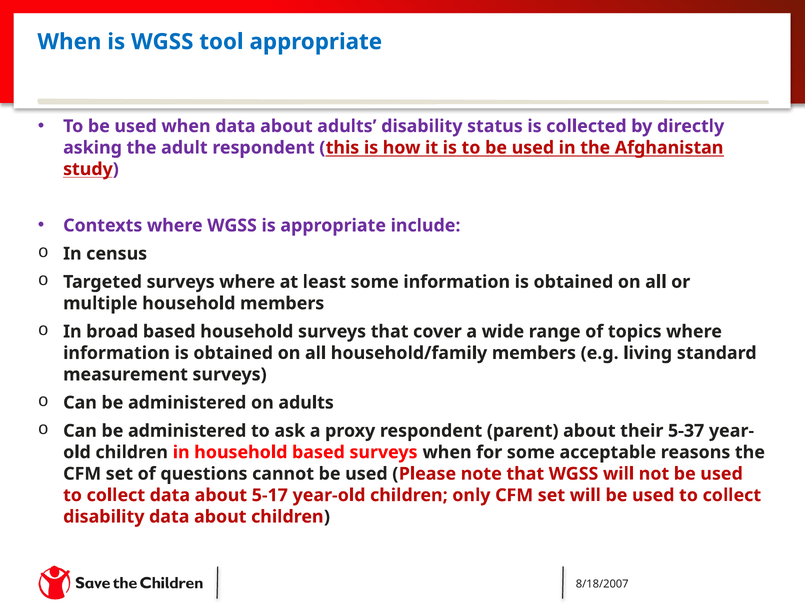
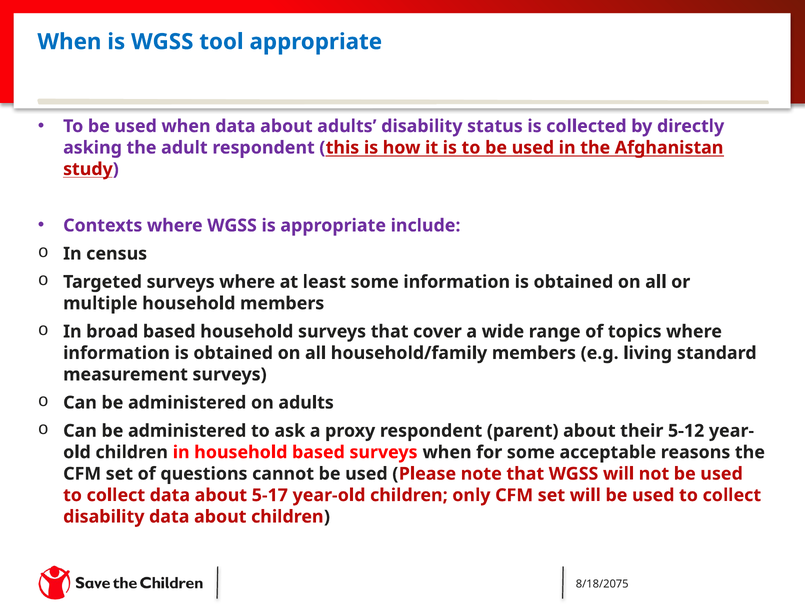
5-37: 5-37 -> 5-12 (686, 431)
8/18/2007: 8/18/2007 -> 8/18/2075 (602, 584)
